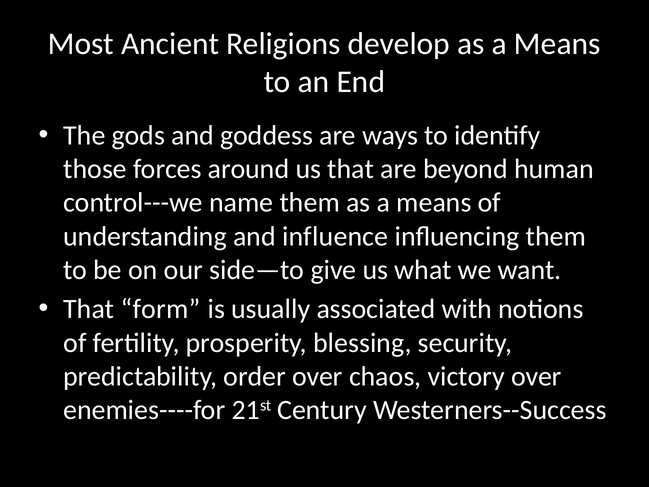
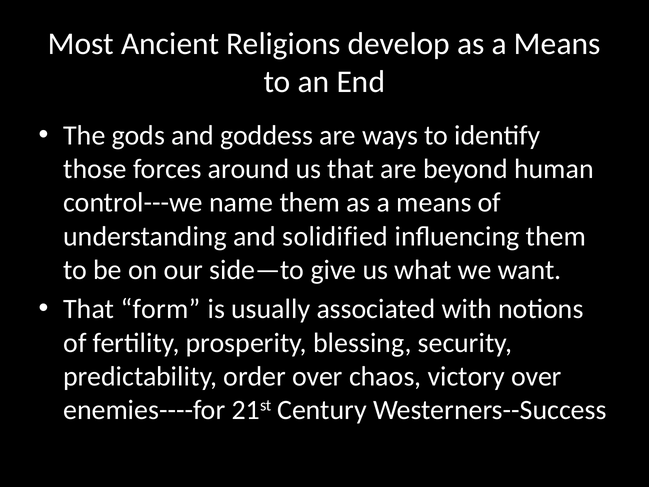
influence: influence -> solidified (335, 236)
